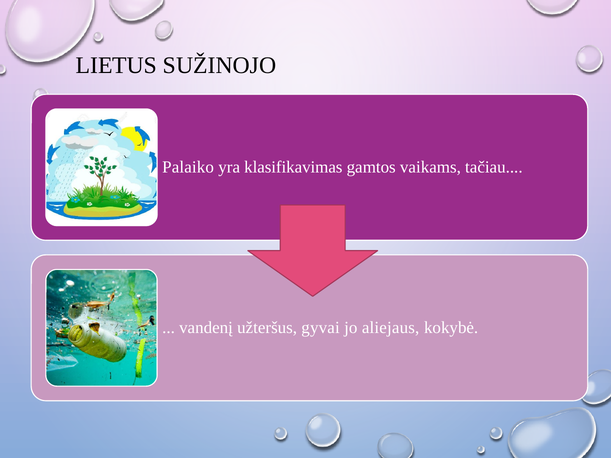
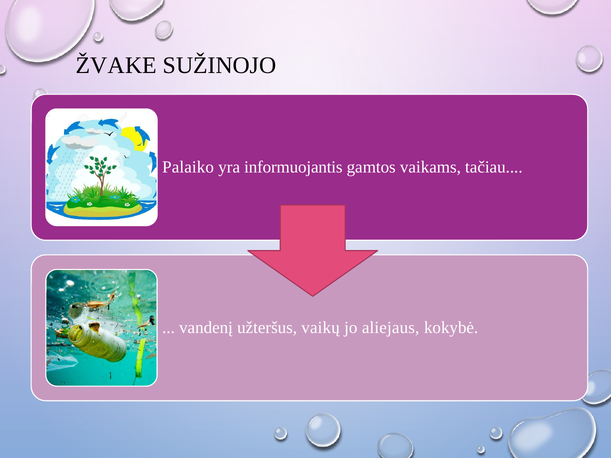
LIETUS: LIETUS -> ŽVAKE (116, 65)
klasifikavimas: klasifikavimas -> informuojantis (293, 167)
gyvai: gyvai -> vaikų (321, 328)
